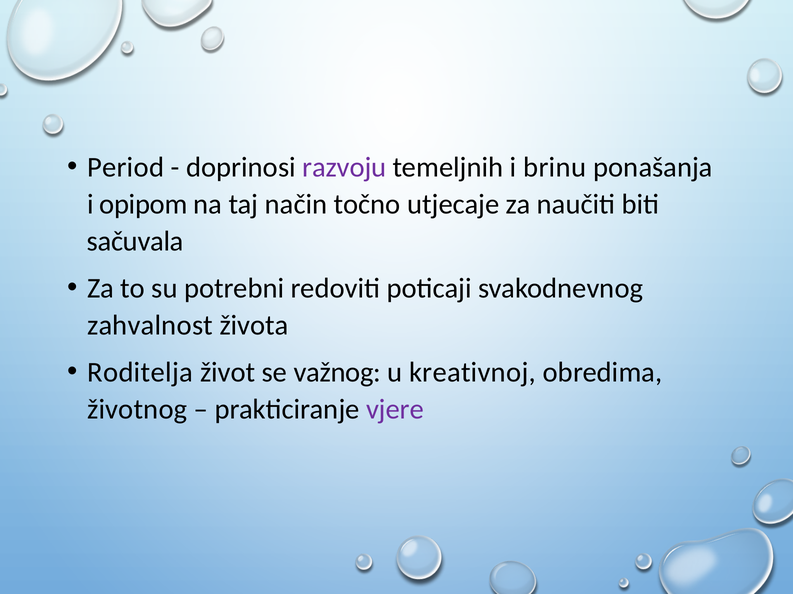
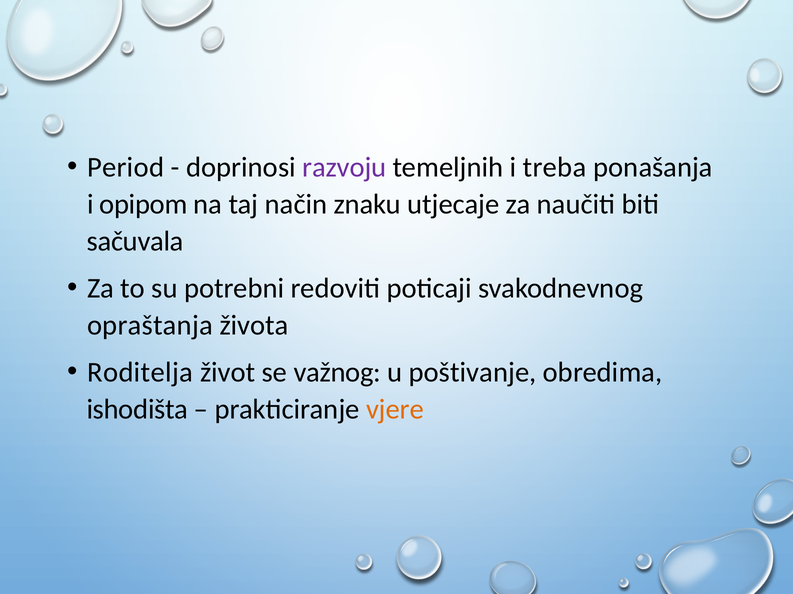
brinu: brinu -> treba (555, 168)
točno: točno -> znaku (367, 205)
zahvalnost: zahvalnost -> opraštanja (150, 326)
kreativnoj: kreativnoj -> poštivanje (473, 373)
životnog: životnog -> ishodišta (137, 410)
vjere colour: purple -> orange (395, 410)
